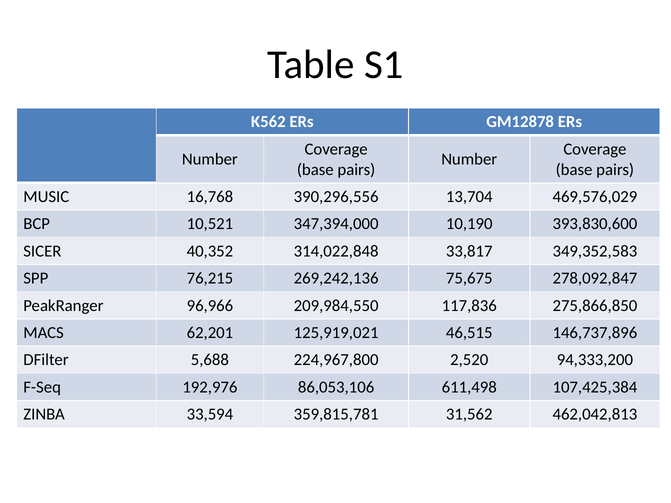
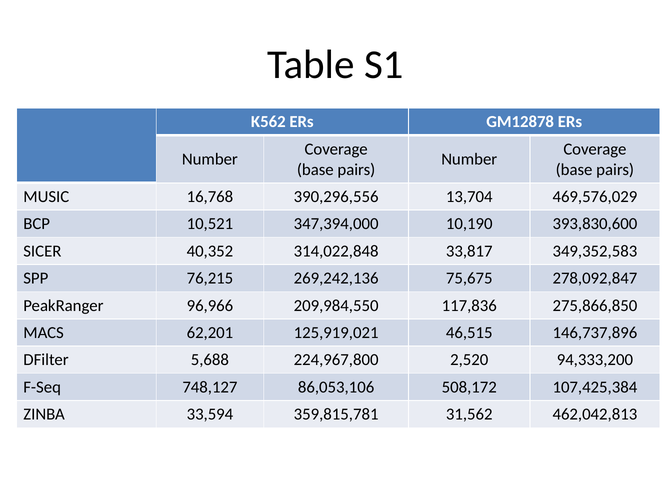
192,976: 192,976 -> 748,127 (210, 387)
611,498: 611,498 -> 508,172 (469, 387)
